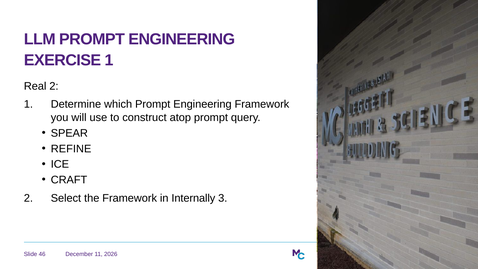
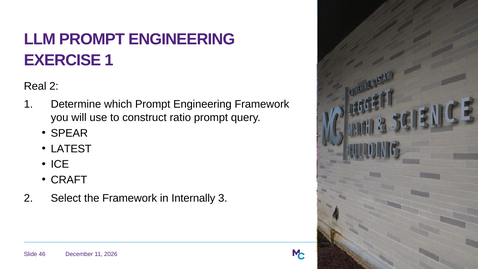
atop: atop -> ratio (180, 117)
REFINE: REFINE -> LATEST (71, 149)
